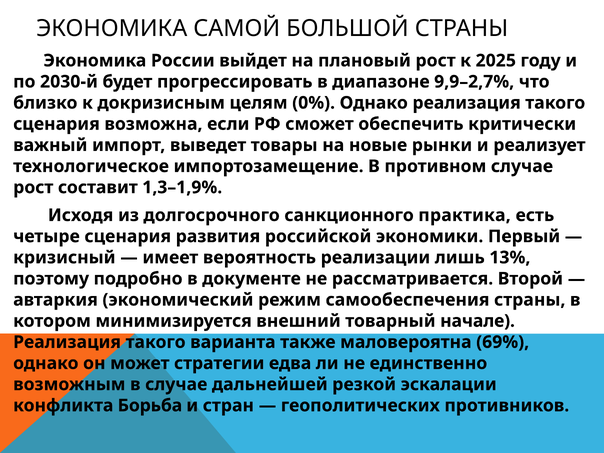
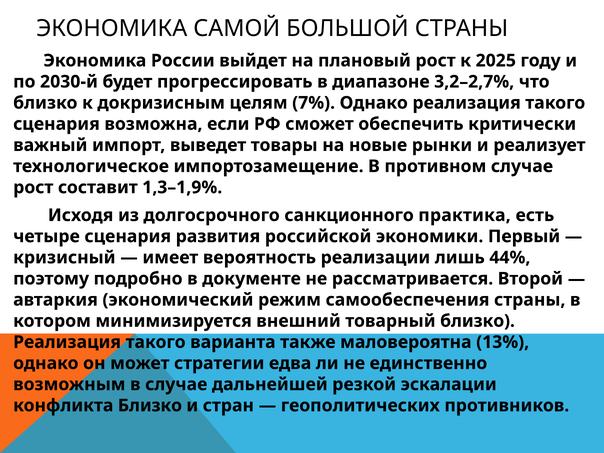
9,9–2,7%: 9,9–2,7% -> 3,2–2,7% (474, 82)
0%: 0% -> 7% (314, 103)
13%: 13% -> 44% (510, 258)
товарный начале: начале -> близко (477, 321)
69%: 69% -> 13% (503, 342)
конфликта Борьба: Борьба -> Близко (150, 406)
